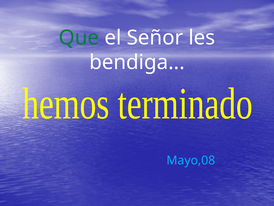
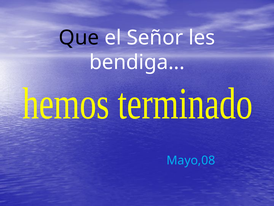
Que colour: green -> black (79, 38)
